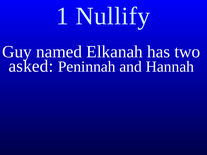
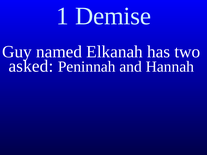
Nullify: Nullify -> Demise (113, 16)
